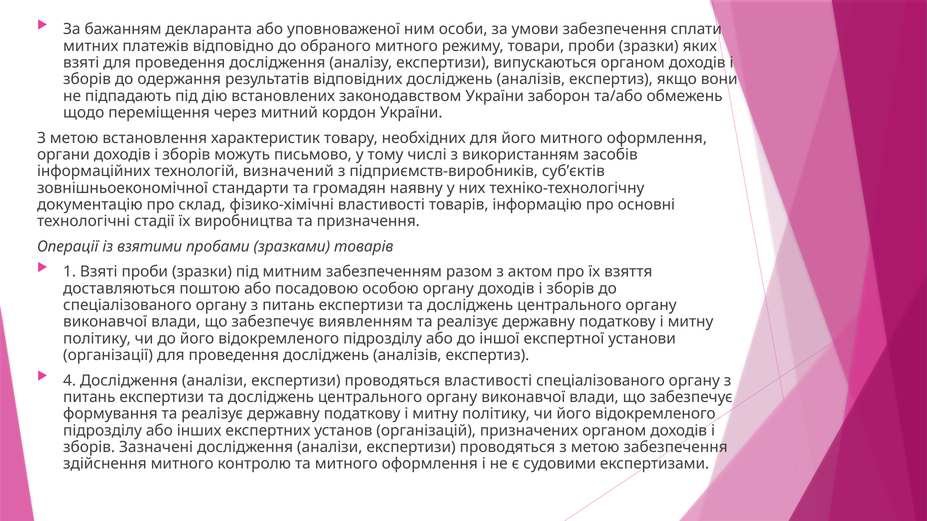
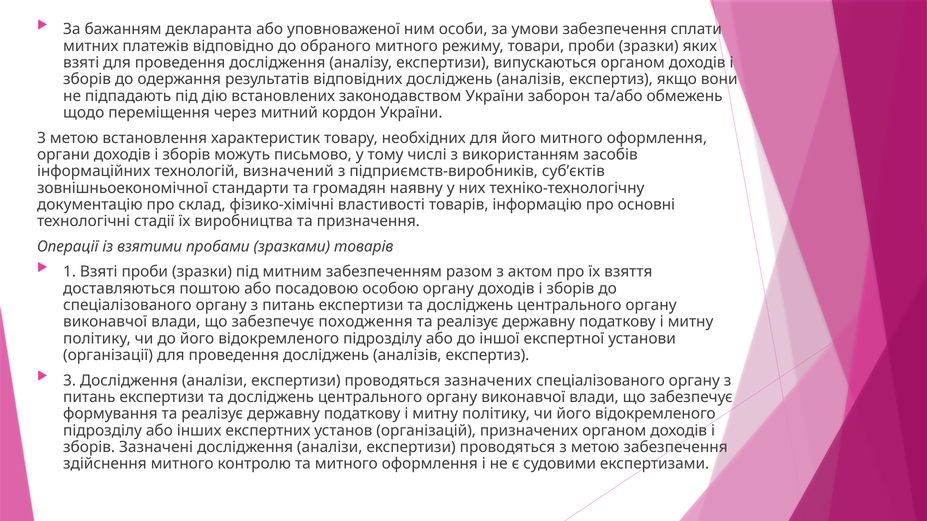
виявленням: виявленням -> походження (366, 322)
4: 4 -> 3 (70, 381)
проводяться властивості: властивості -> зазначених (488, 381)
